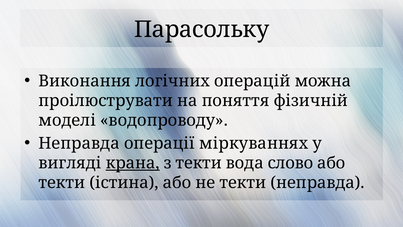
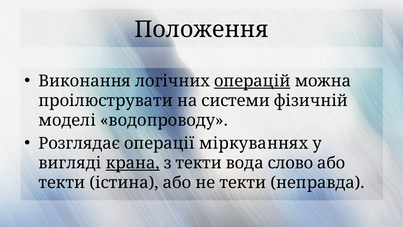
Парасольку: Парасольку -> Положення (201, 30)
операцій underline: none -> present (252, 81)
поняття: поняття -> системи (236, 101)
Неправда: Неправда -> Розглядає (79, 143)
